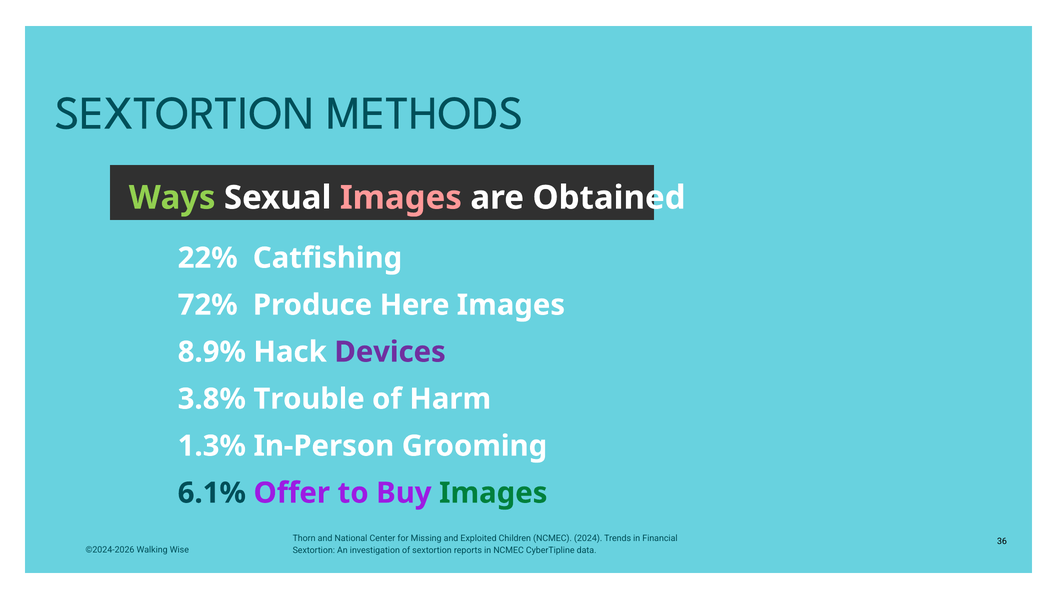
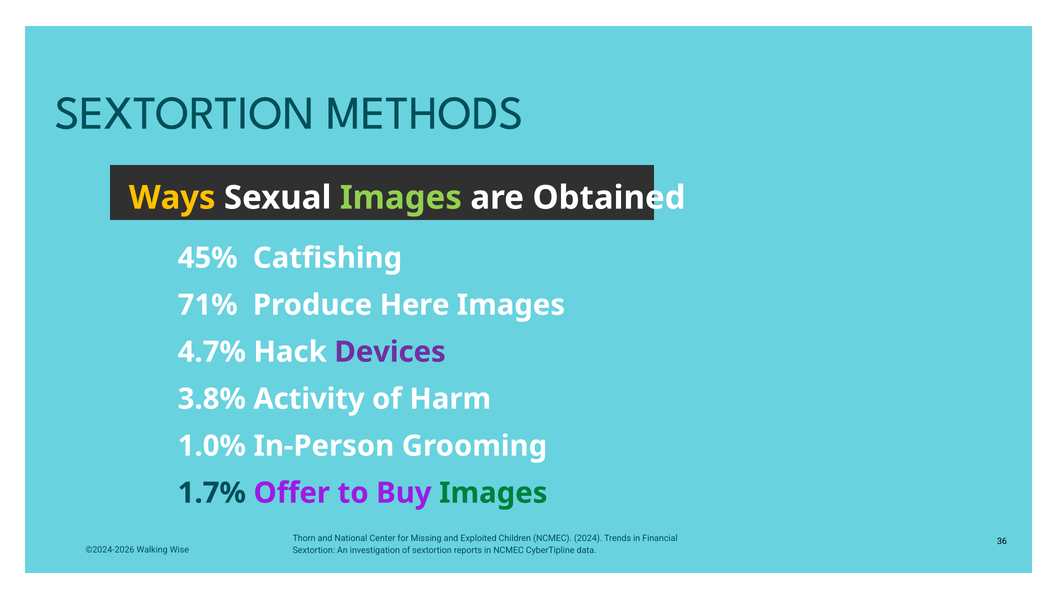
Ways colour: light green -> yellow (172, 198)
Images colour: pink -> light green (401, 198)
22%: 22% -> 45% (208, 258)
72%: 72% -> 71% (208, 305)
8.9%: 8.9% -> 4.7% (212, 352)
Trouble: Trouble -> Activity (309, 399)
1.3%: 1.3% -> 1.0% (212, 446)
6.1%: 6.1% -> 1.7% (212, 493)
